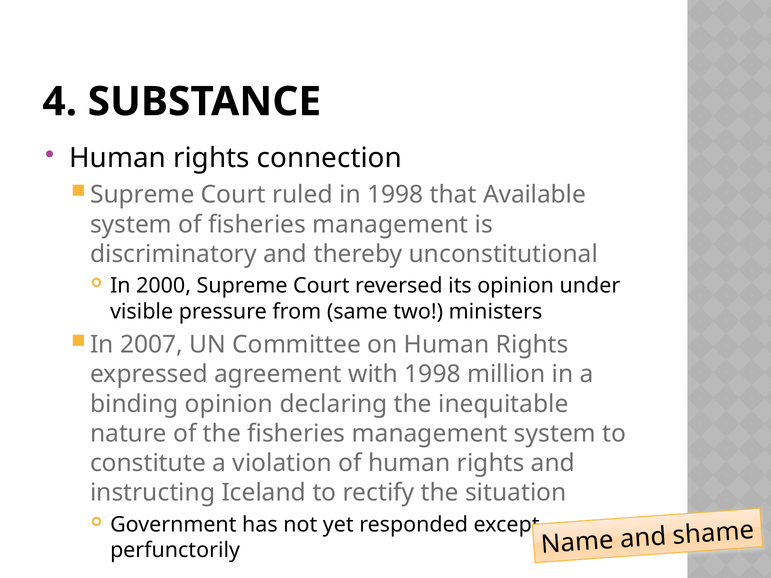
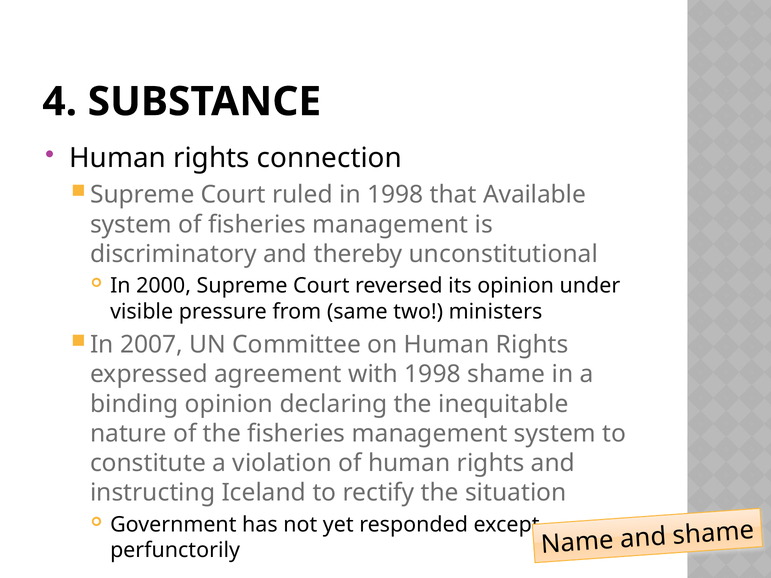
1998 million: million -> shame (506, 374)
